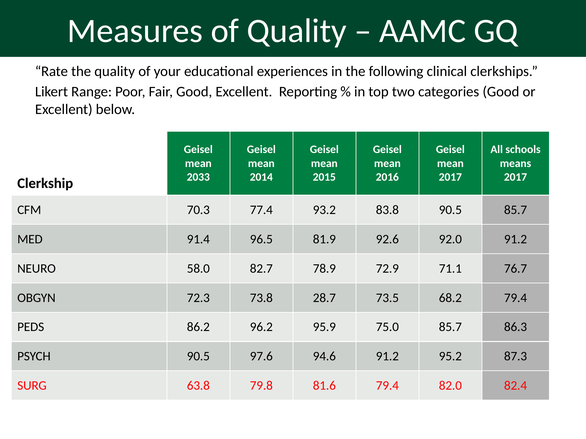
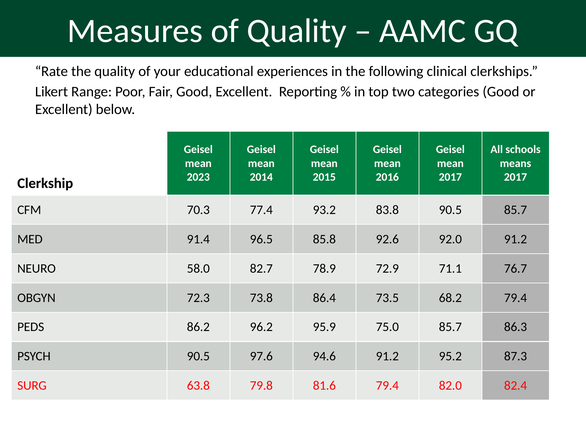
2033: 2033 -> 2023 (198, 177)
81.9: 81.9 -> 85.8 (324, 239)
28.7: 28.7 -> 86.4 (324, 298)
